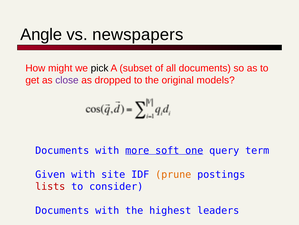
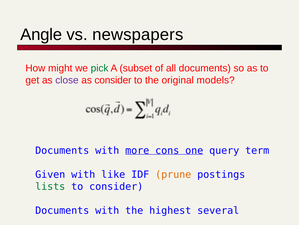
pick colour: black -> green (100, 68)
as dropped: dropped -> consider (113, 80)
soft: soft -> cons (167, 150)
site: site -> like (113, 174)
lists colour: red -> green (50, 186)
leaders: leaders -> several (218, 210)
